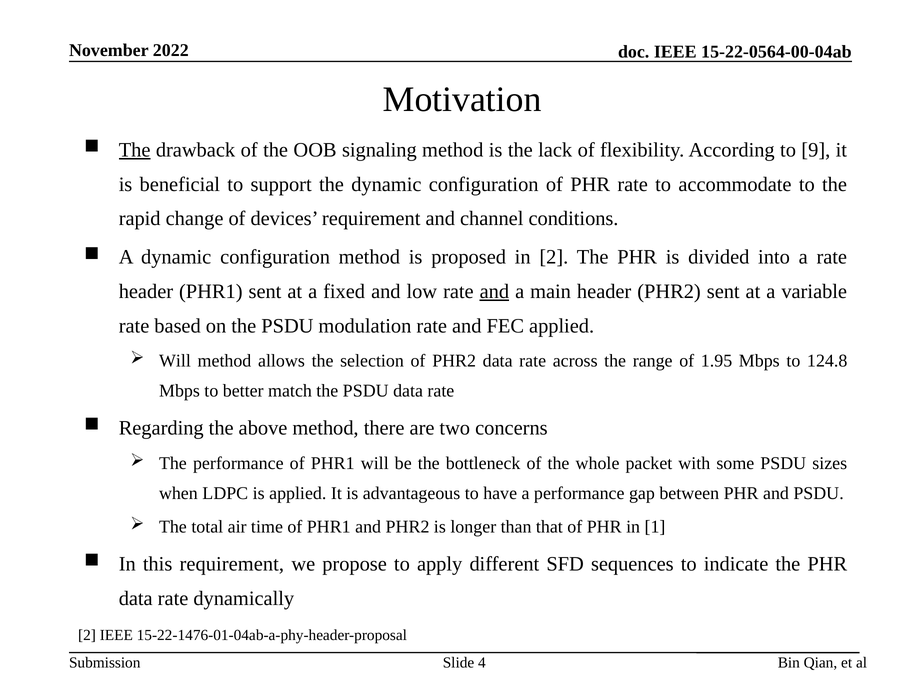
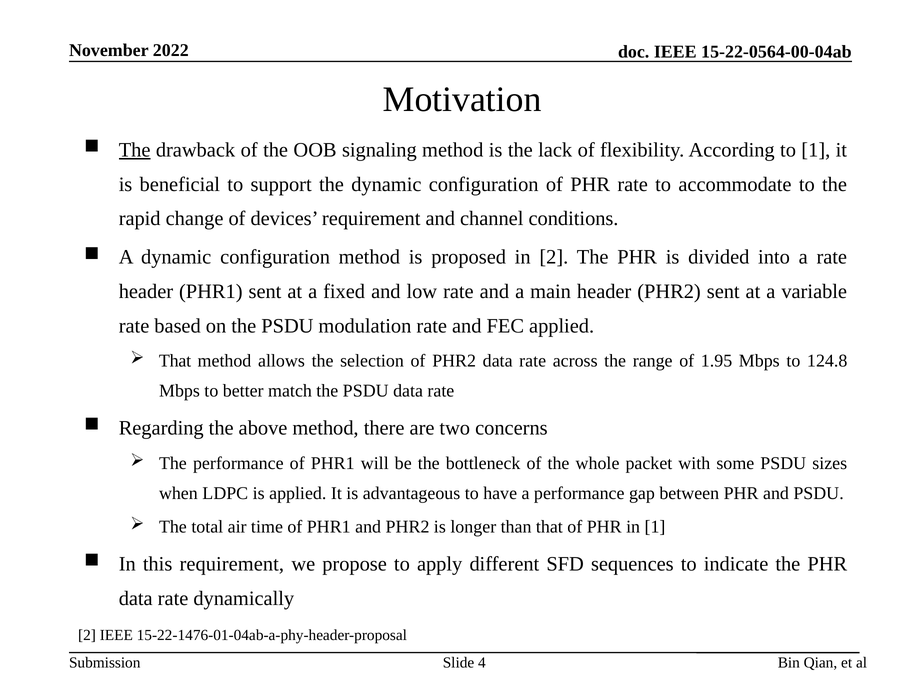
to 9: 9 -> 1 (816, 150)
and underline: present -> none (494, 291)
Will: Will -> That (175, 361)
